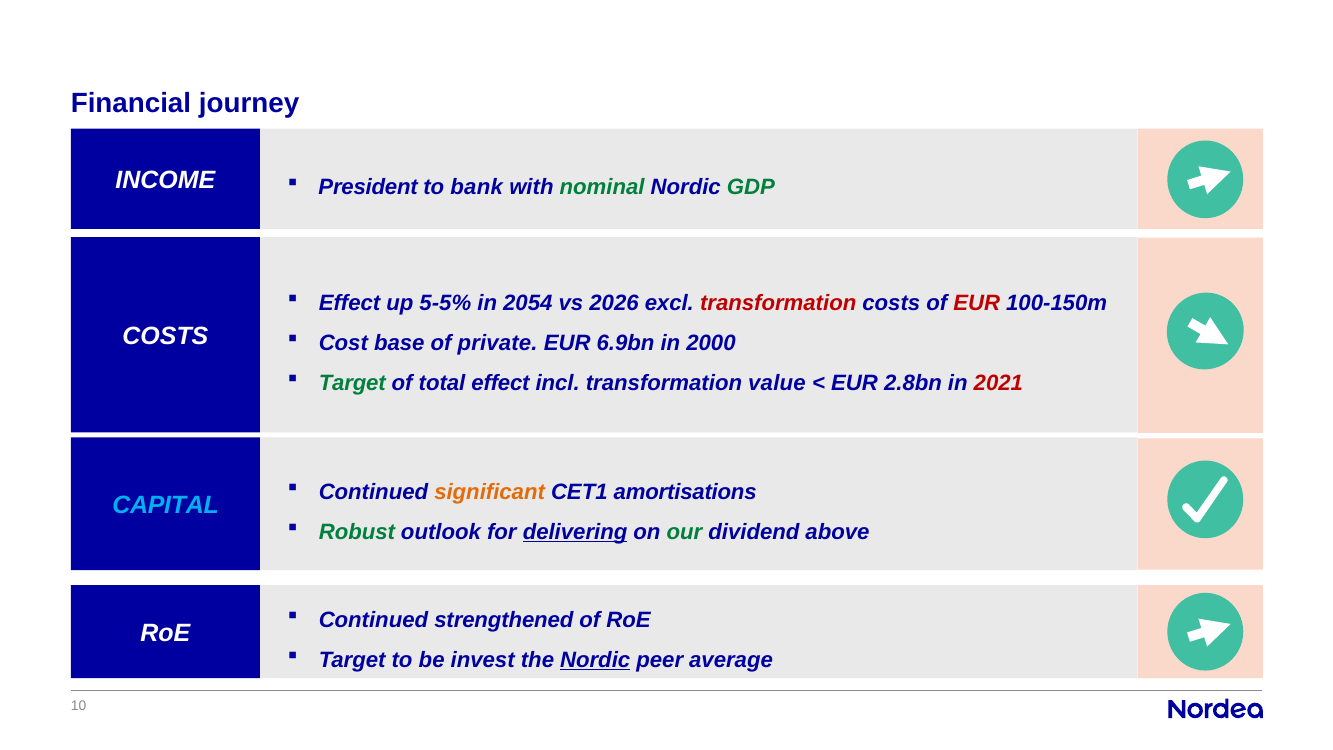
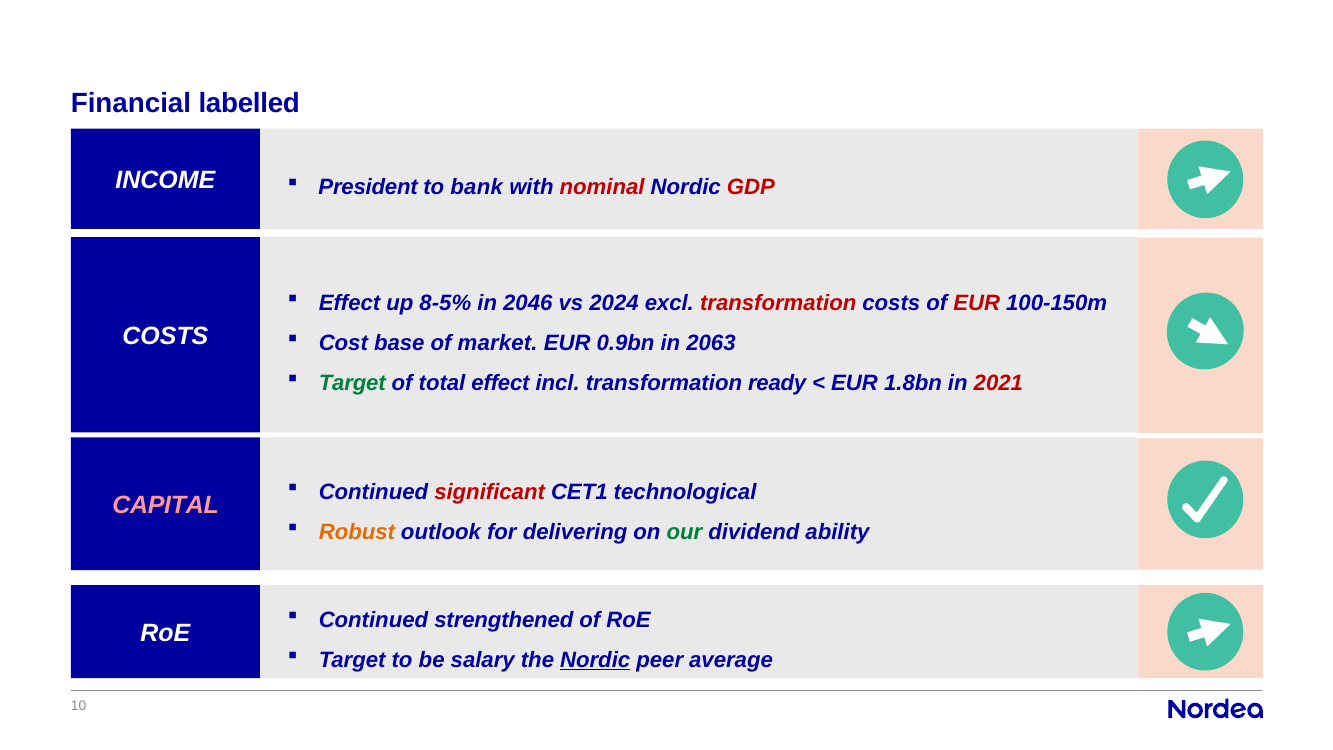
journey: journey -> labelled (249, 103)
nominal colour: green -> red (602, 187)
GDP colour: green -> red (751, 187)
5-5%: 5-5% -> 8-5% (445, 303)
2054: 2054 -> 2046 (528, 303)
2026: 2026 -> 2024 (614, 303)
private: private -> market (498, 343)
6.9bn: 6.9bn -> 0.9bn (626, 343)
2000: 2000 -> 2063 (711, 343)
value: value -> ready (777, 383)
2.8bn: 2.8bn -> 1.8bn (913, 383)
significant colour: orange -> red (490, 492)
amortisations: amortisations -> technological (685, 492)
CAPITAL colour: light blue -> pink (166, 505)
Robust colour: green -> orange (357, 532)
delivering underline: present -> none (575, 532)
above: above -> ability (837, 532)
invest: invest -> salary (483, 660)
